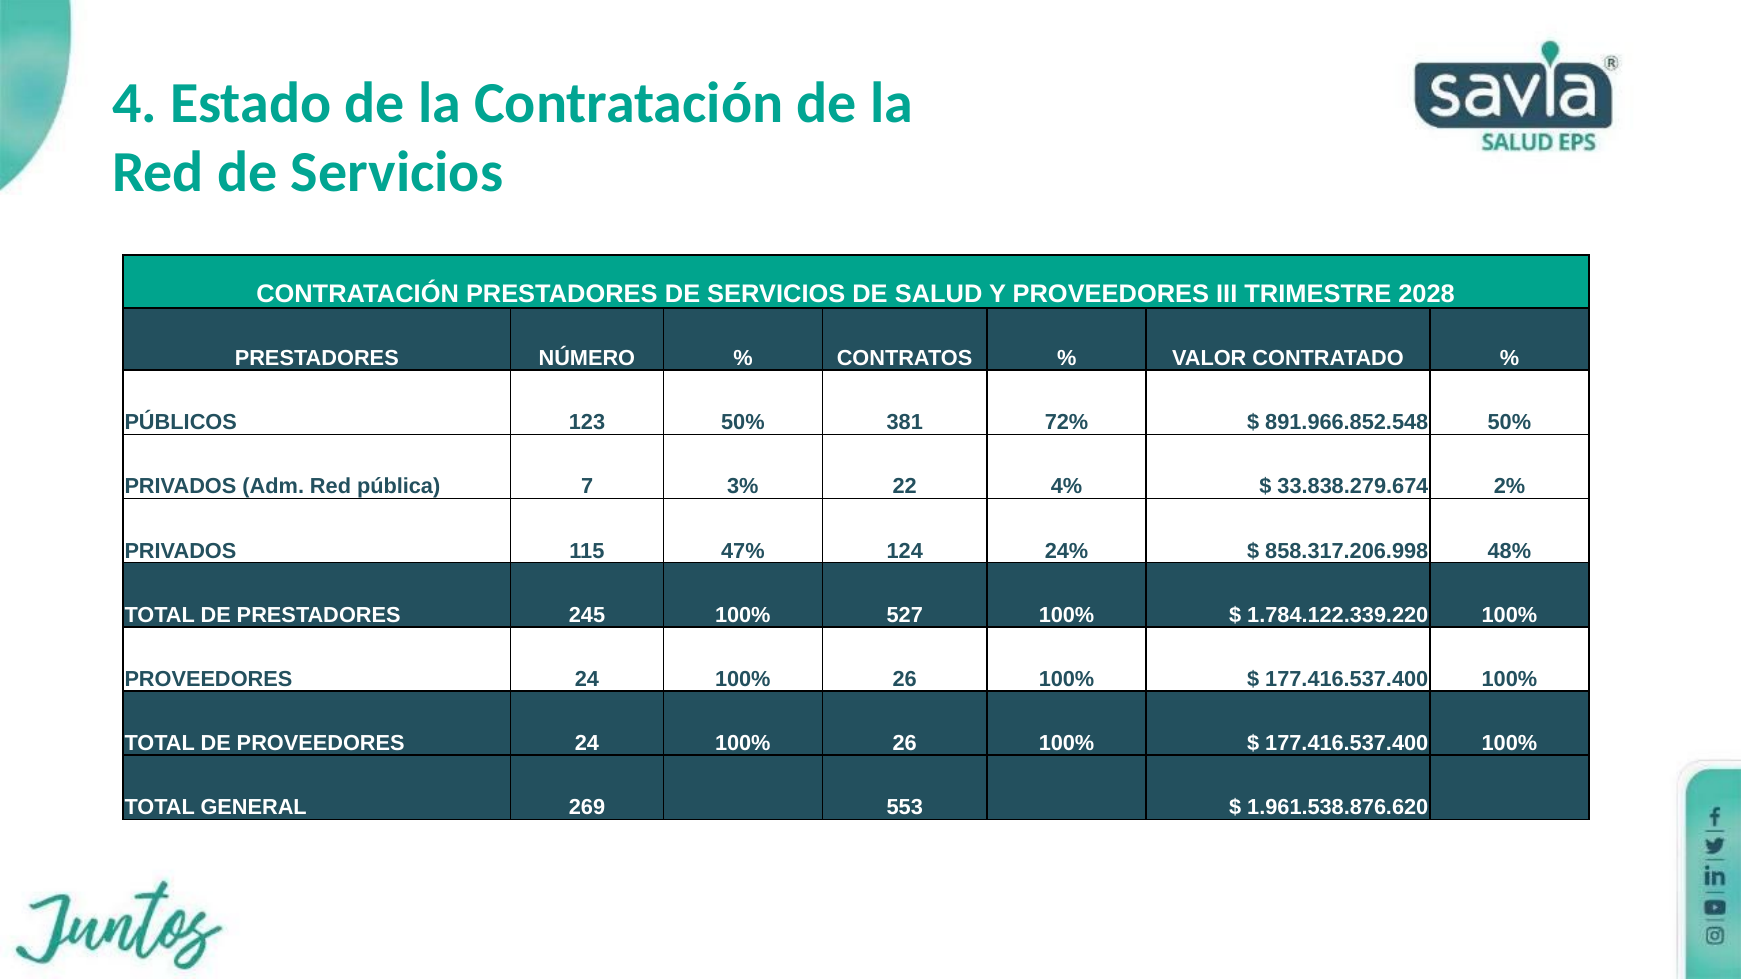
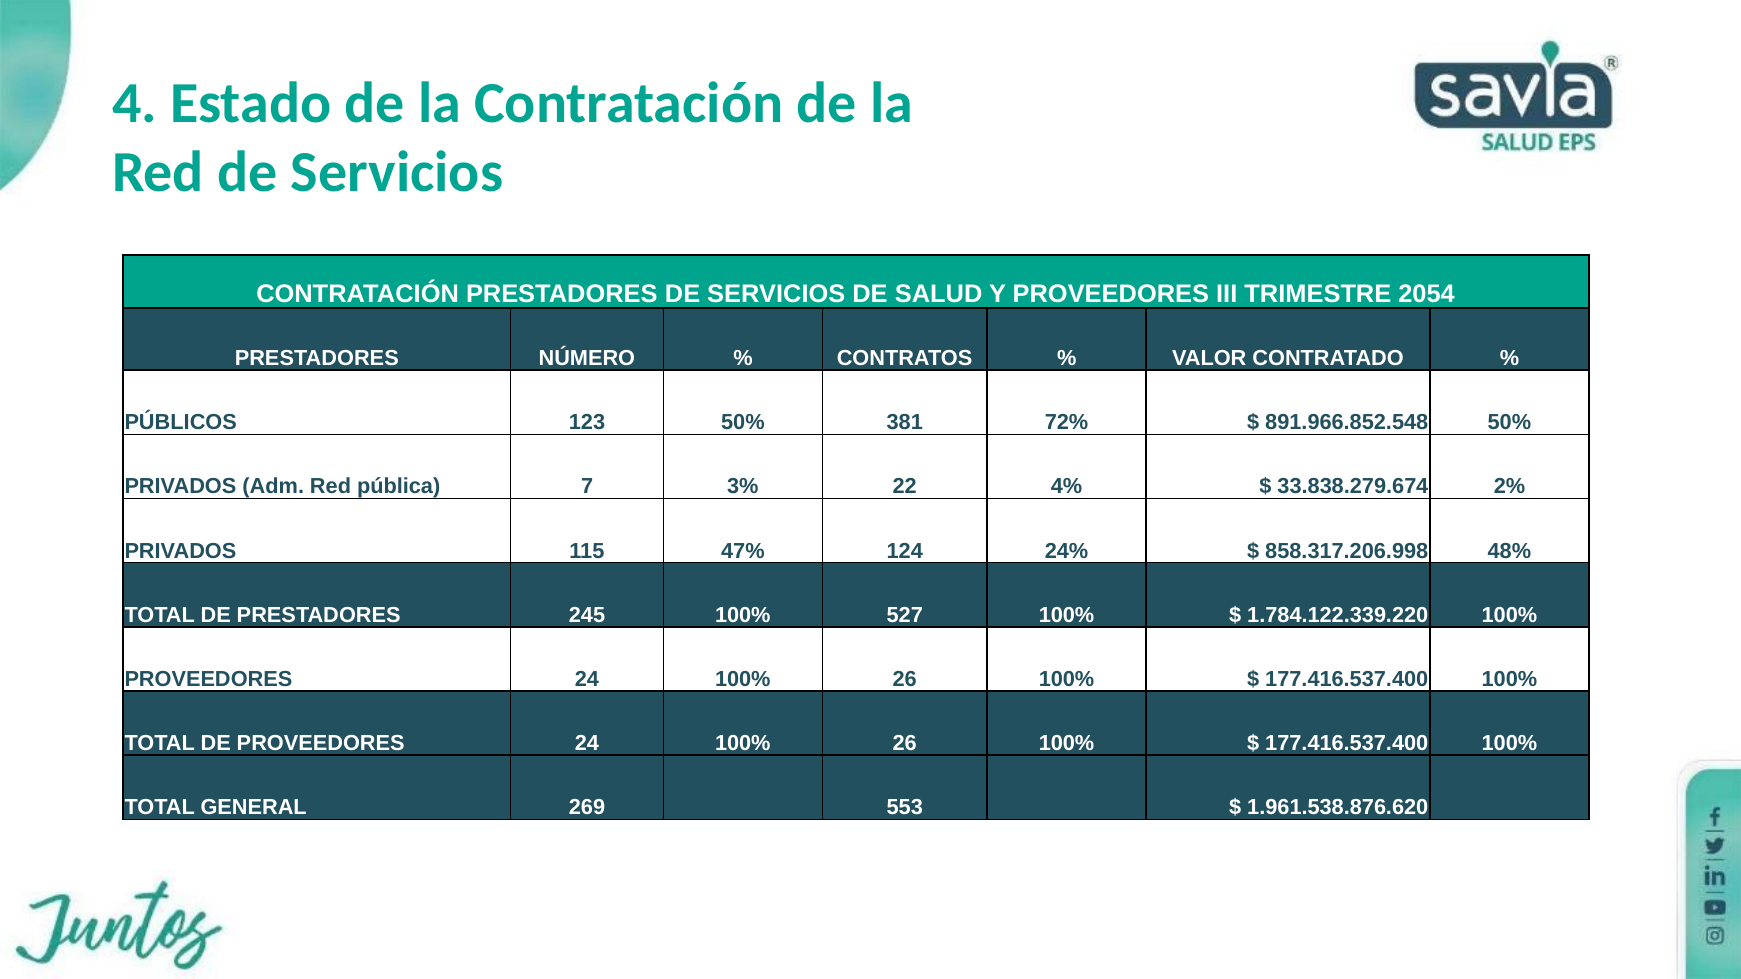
2028: 2028 -> 2054 (1427, 294)
